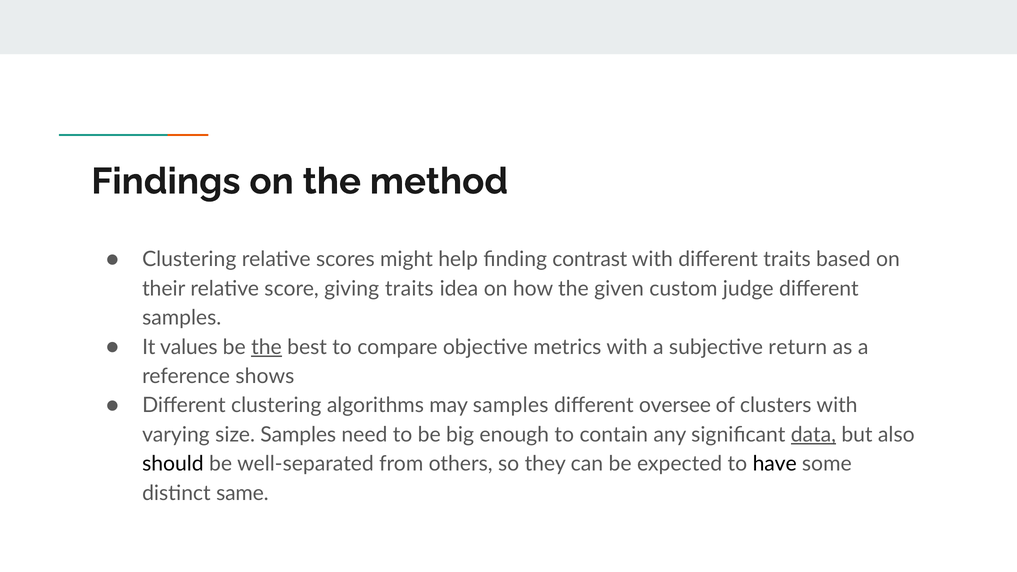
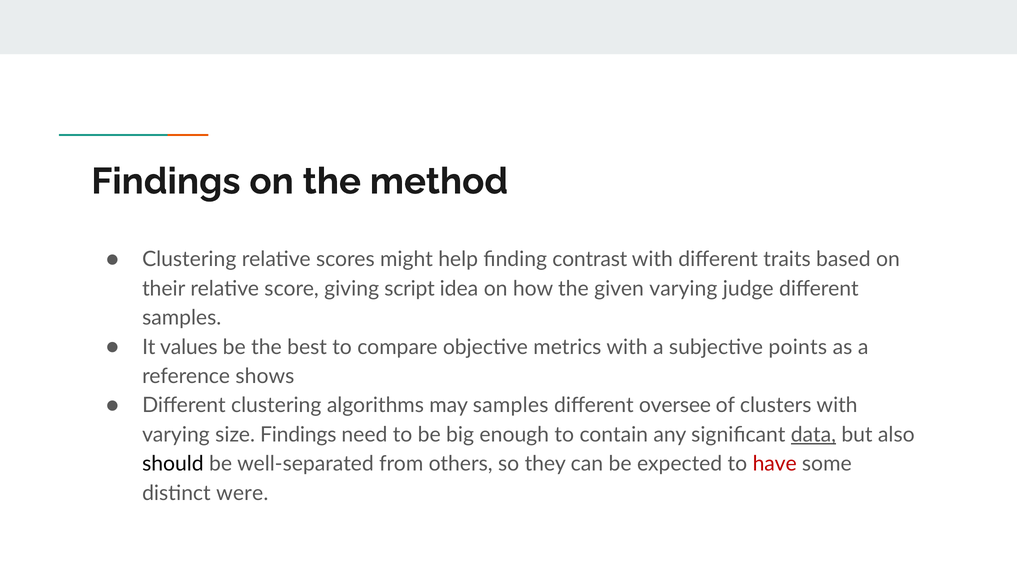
giving traits: traits -> script (410, 289)
given custom: custom -> varying (683, 289)
the underline: present -> none (266, 347)
return: return -> points (798, 347)
size Samples: Samples -> Findings (298, 435)
have colour: black -> red (775, 464)
same: same -> were (242, 493)
